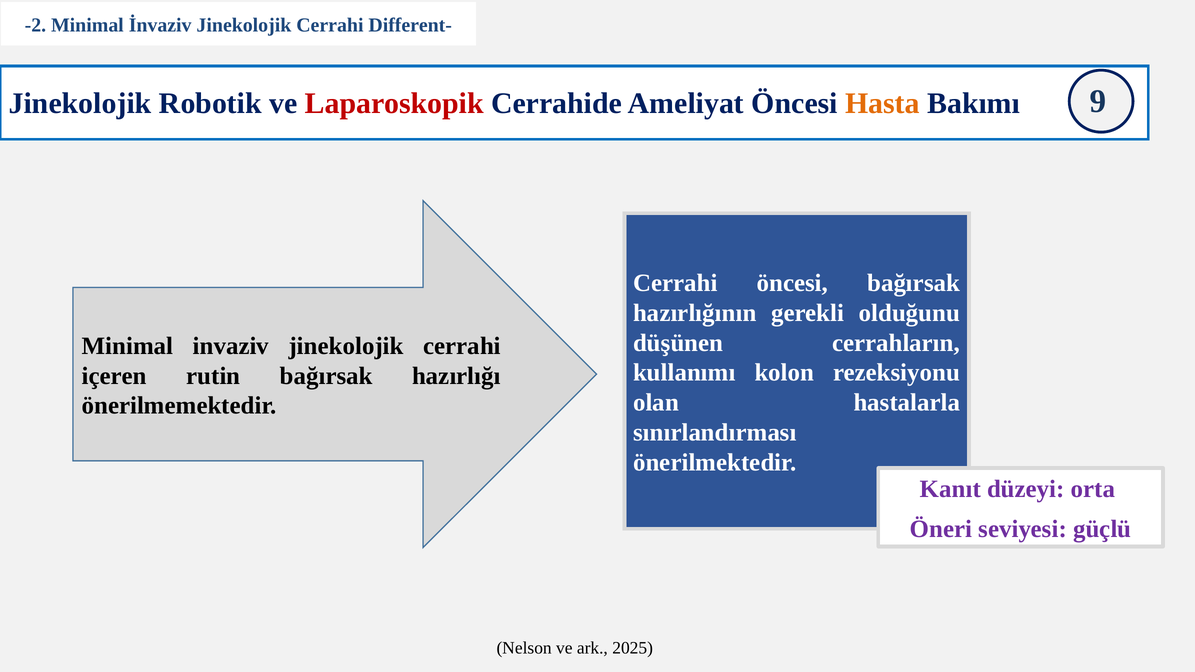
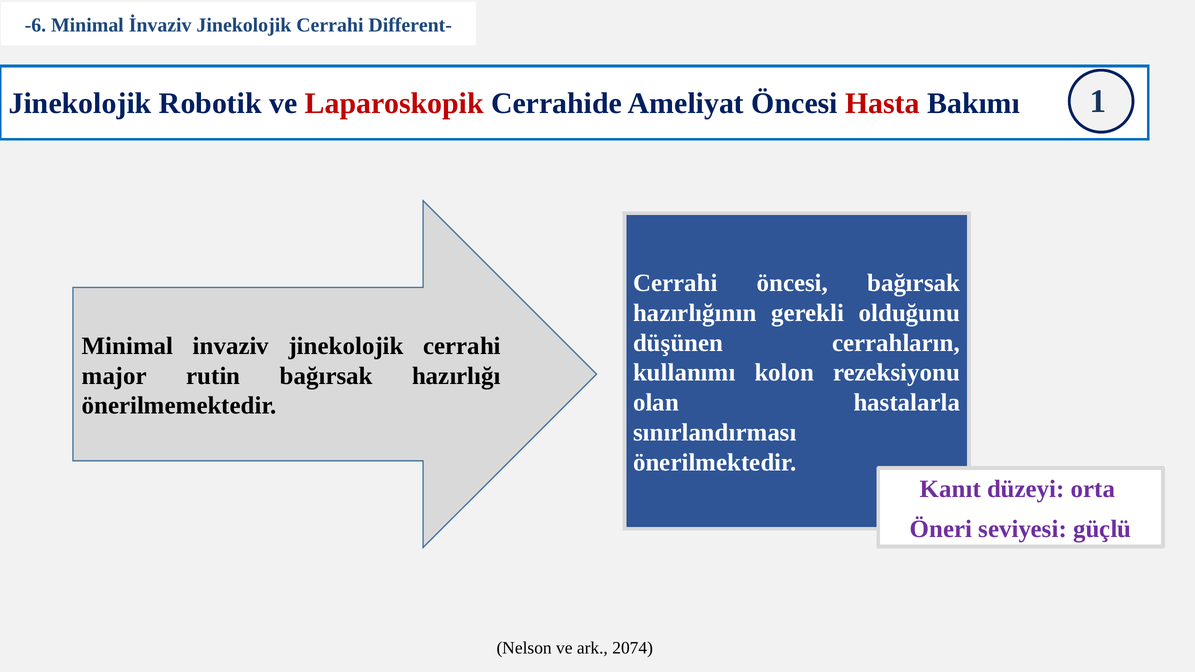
-2: -2 -> -6 (35, 25)
Hasta colour: orange -> red (882, 103)
9: 9 -> 1 (1098, 101)
içeren: içeren -> major (114, 376)
2025: 2025 -> 2074 (633, 648)
